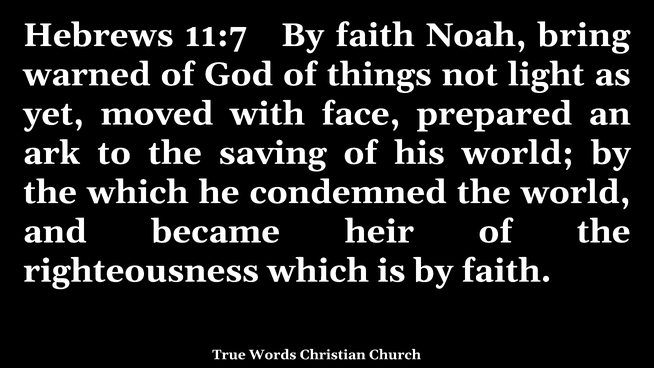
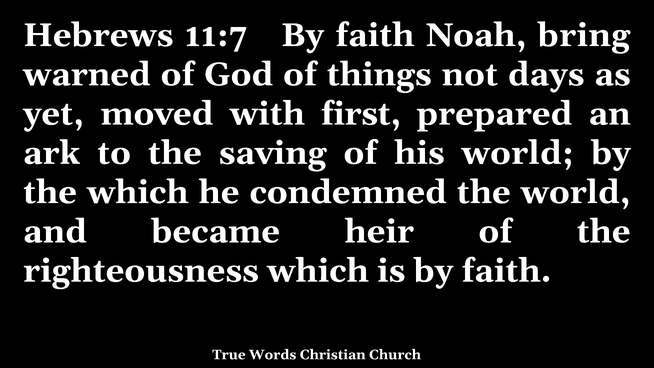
light: light -> days (546, 75)
face: face -> first (361, 114)
